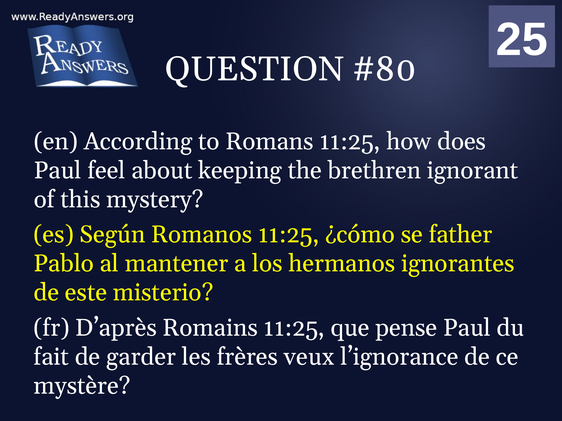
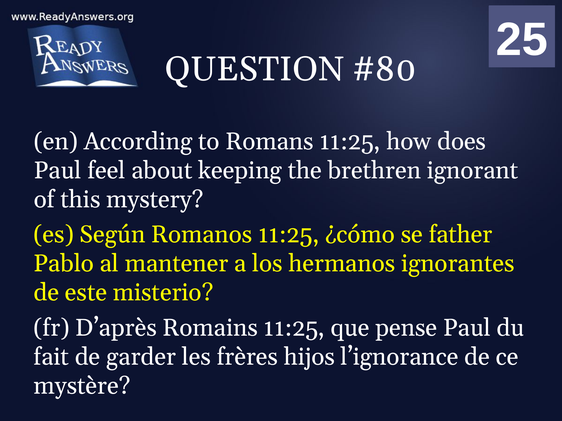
veux: veux -> hijos (309, 357)
